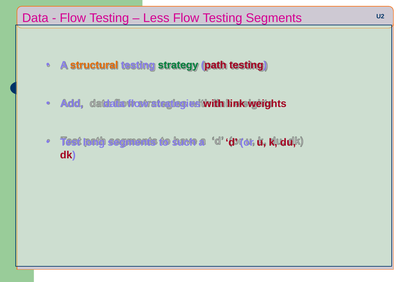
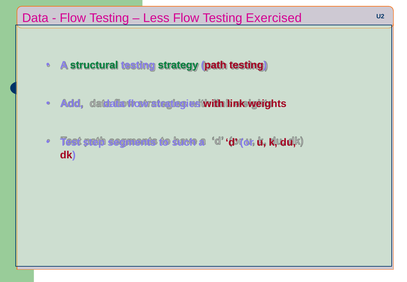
Testing Segments: Segments -> Exercised (274, 18)
structural colour: orange -> green (94, 65)
long: long -> step (94, 142)
